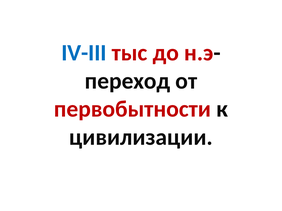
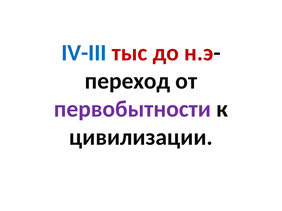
первобытности colour: red -> purple (132, 109)
